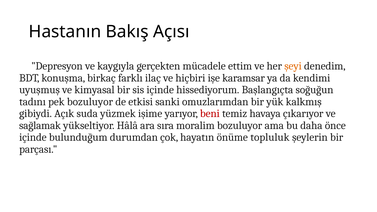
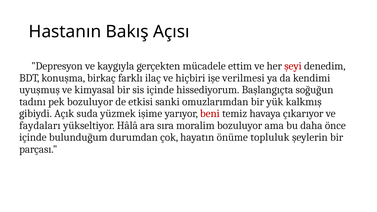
şeyi colour: orange -> red (293, 66)
karamsar: karamsar -> verilmesi (243, 78)
sağlamak: sağlamak -> faydaları (40, 125)
